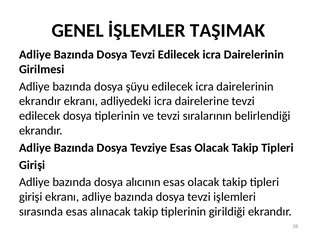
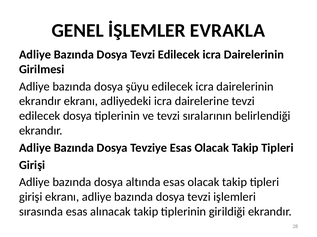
TAŞIMAK: TAŞIMAK -> EVRAKLA (227, 31)
alıcının: alıcının -> altında (143, 183)
